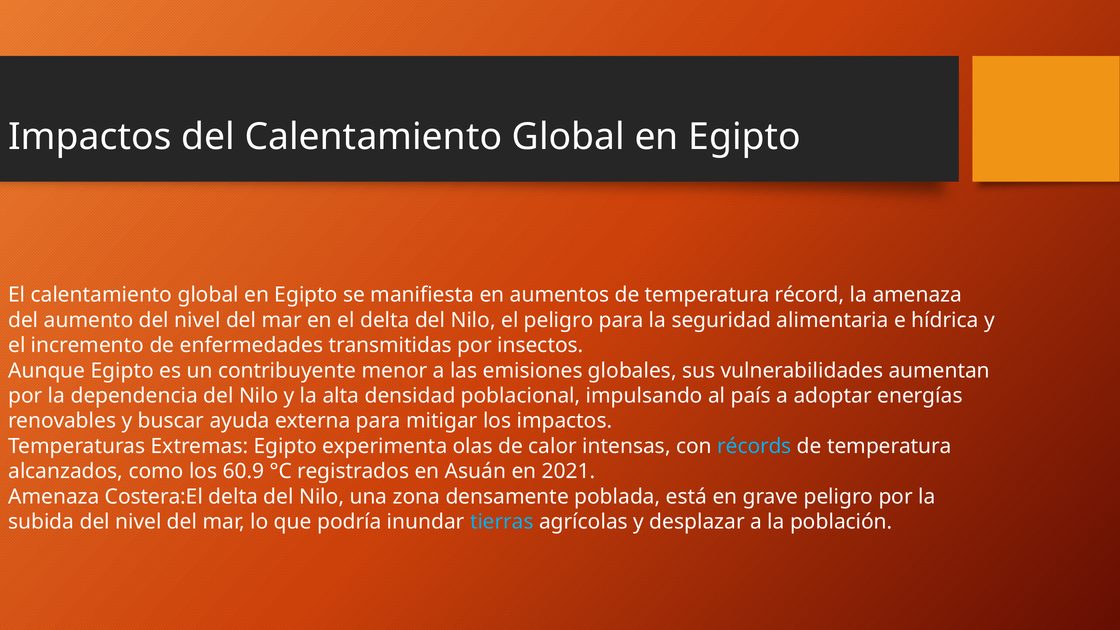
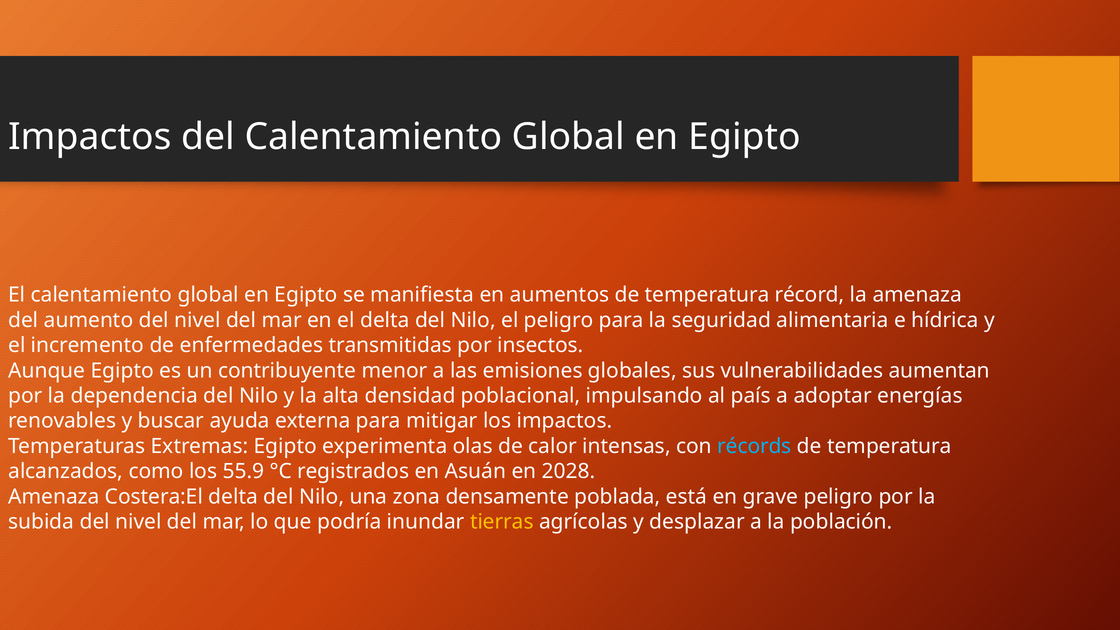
60.9: 60.9 -> 55.9 (244, 471)
2021: 2021 -> 2028 (569, 471)
tierras colour: light blue -> yellow (502, 522)
